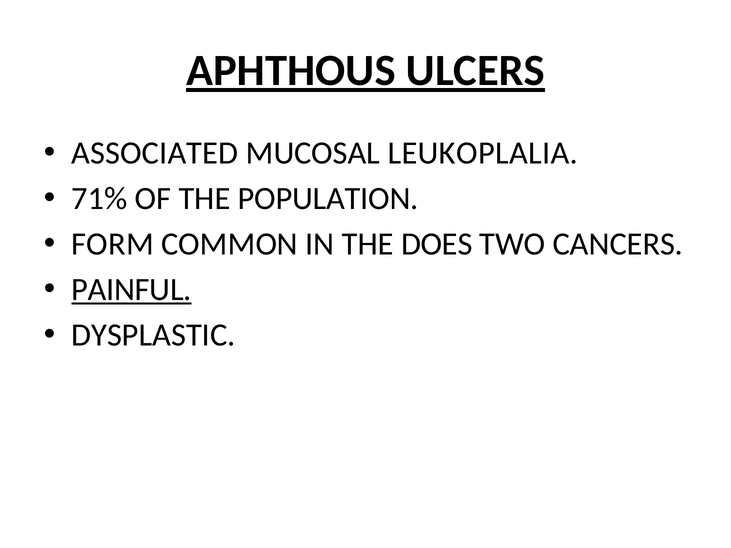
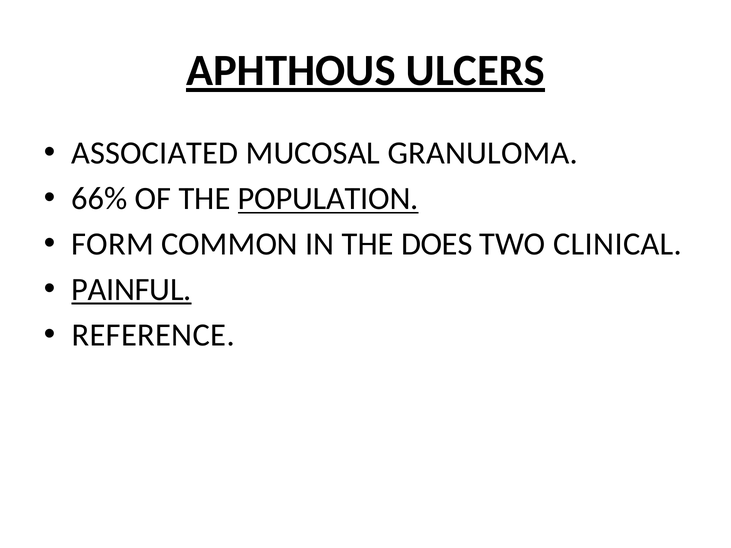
LEUKOPLALIA: LEUKOPLALIA -> GRANULOMA (483, 153)
71%: 71% -> 66% (99, 199)
POPULATION underline: none -> present (328, 199)
CANCERS: CANCERS -> CLINICAL (618, 244)
DYSPLASTIC: DYSPLASTIC -> REFERENCE (153, 335)
